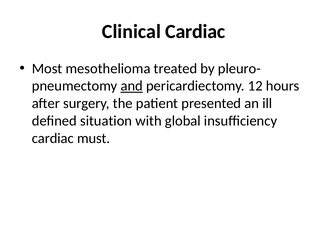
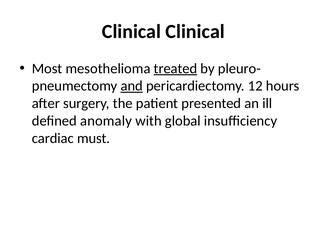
Clinical Cardiac: Cardiac -> Clinical (195, 32)
treated underline: none -> present (175, 69)
situation: situation -> anomaly (106, 121)
